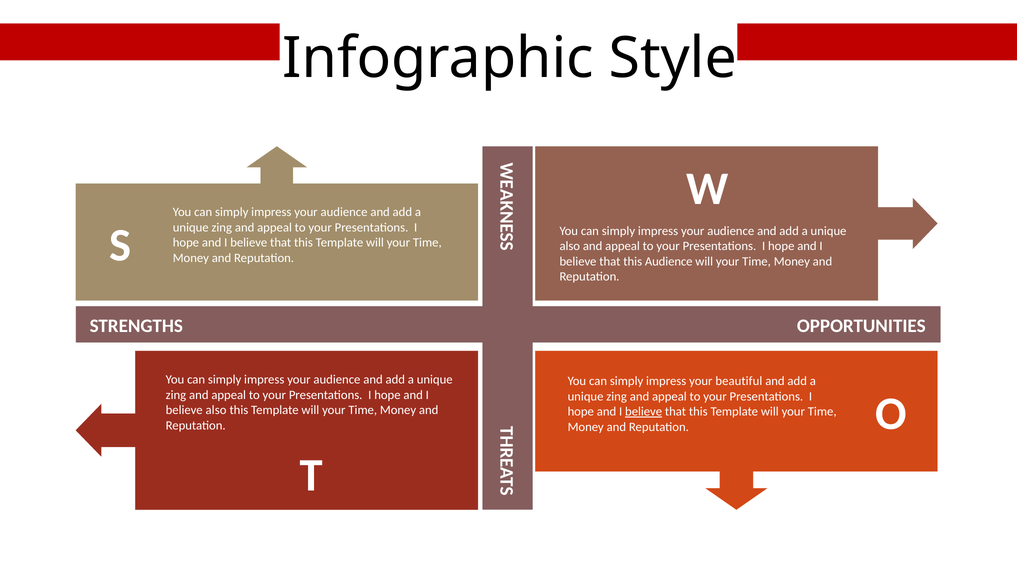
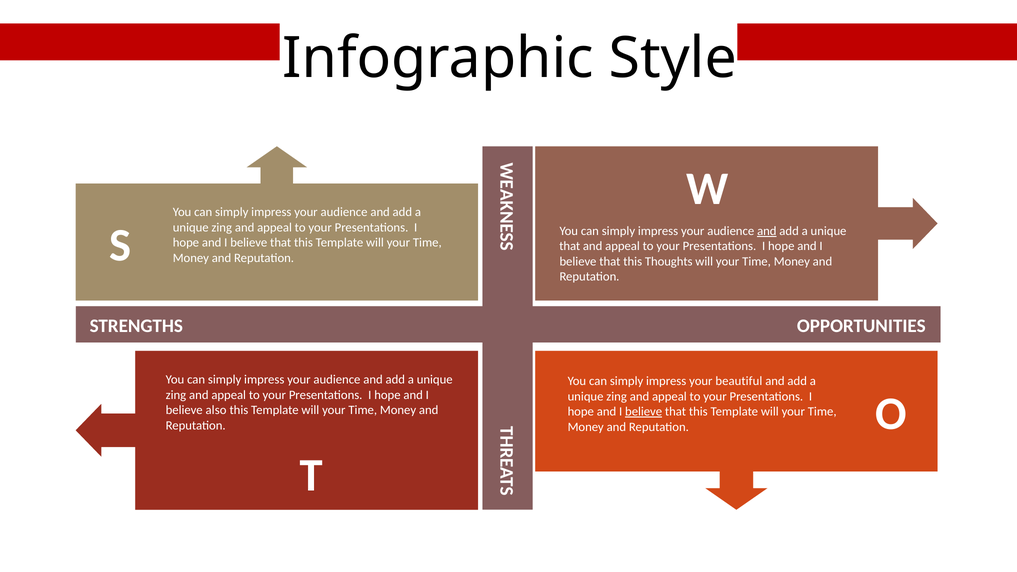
and underline: none -> present (767, 231)
also: also -> that (570, 246)
this Audience: Audience -> Thoughts (669, 262)
